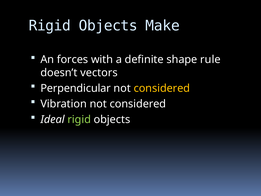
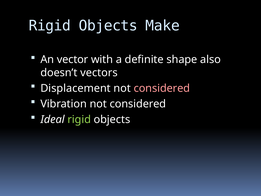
forces: forces -> vector (73, 59)
rule: rule -> also (210, 59)
Perpendicular: Perpendicular -> Displacement (76, 88)
considered colour: yellow -> pink (162, 88)
